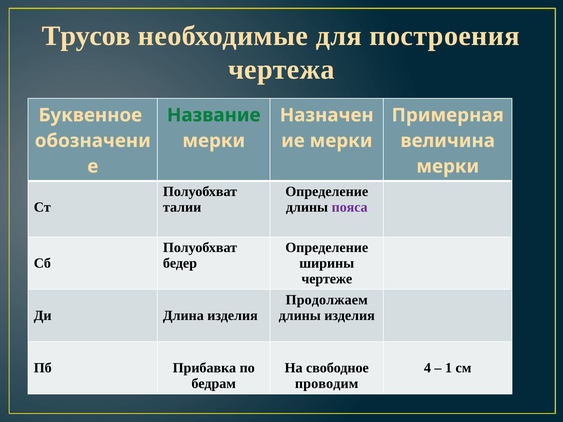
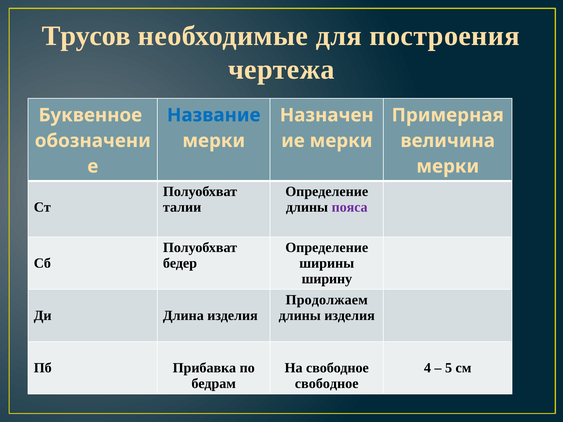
Название colour: green -> blue (214, 115)
чертеже: чертеже -> ширину (327, 279)
1: 1 -> 5 (449, 368)
проводим: проводим -> свободное (327, 384)
